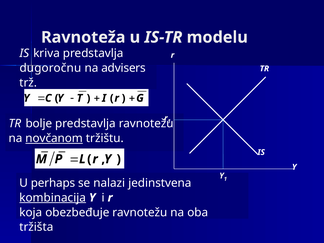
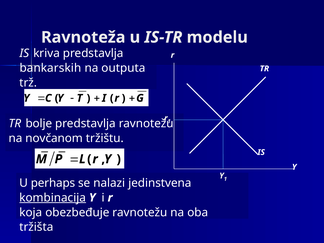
dugoročnu: dugoročnu -> bankarskih (50, 68)
advisers: advisers -> outputa (123, 68)
novčanom underline: present -> none (54, 138)
